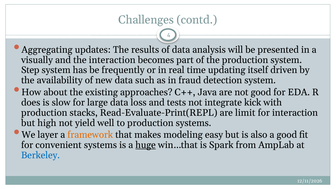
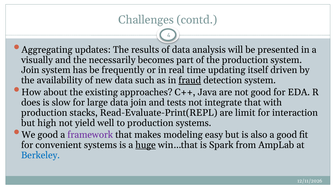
the interaction: interaction -> necessarily (112, 60)
Step: Step -> Join (30, 70)
fraud underline: none -> present (190, 80)
data loss: loss -> join (139, 102)
integrate kick: kick -> that (253, 102)
We layer: layer -> good (48, 135)
framework colour: orange -> purple (90, 135)
